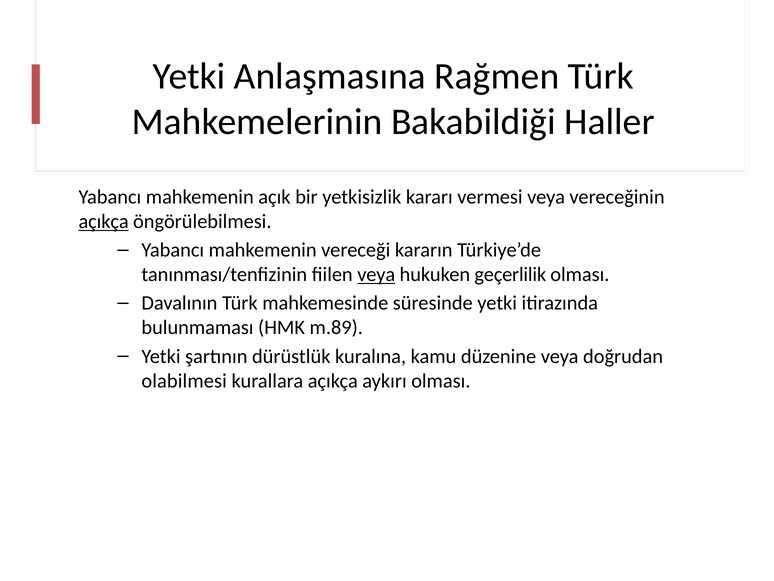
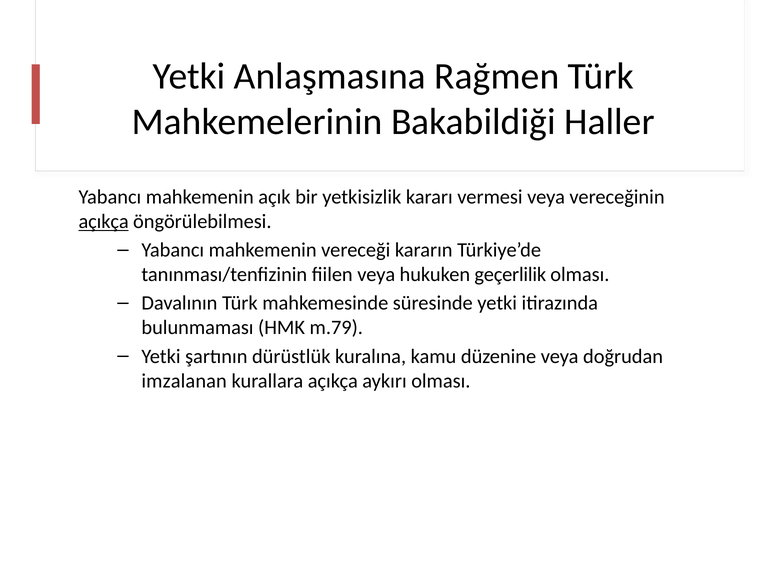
veya underline: present -> none (376, 274)
m.89: m.89 -> m.79 (336, 327)
olabilmesi: olabilmesi -> imzalanan (184, 380)
